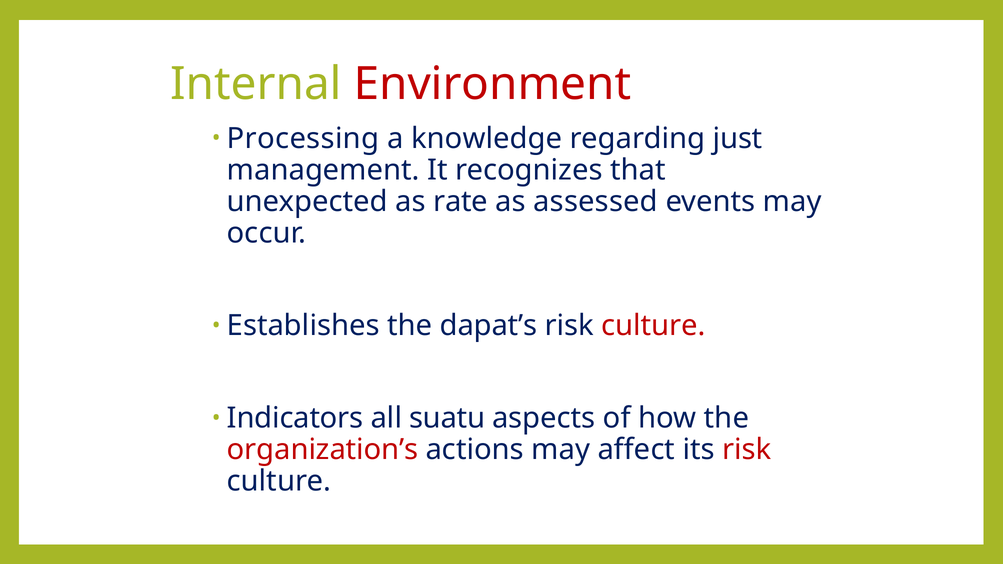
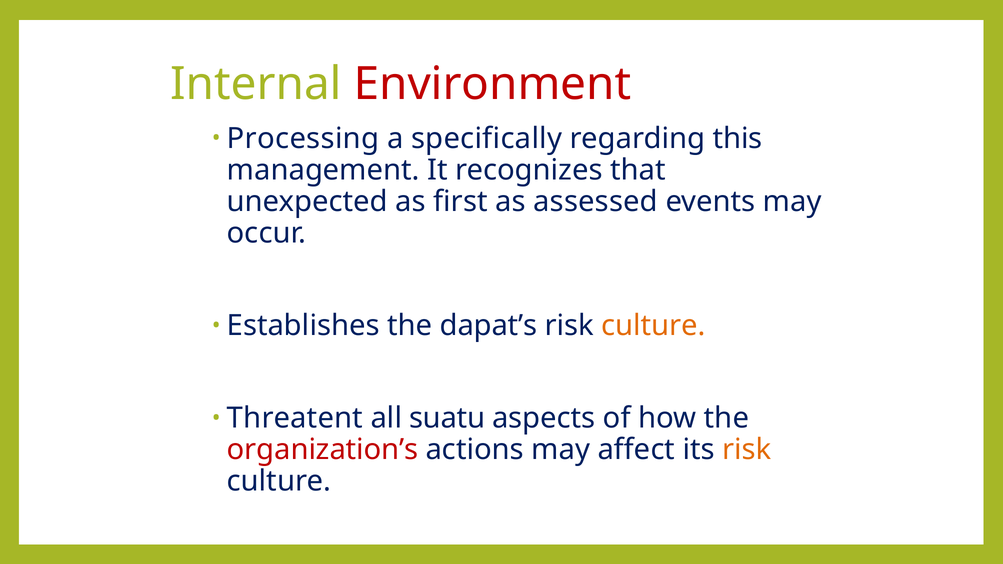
knowledge: knowledge -> specifically (487, 139)
just: just -> this (738, 139)
rate: rate -> first (460, 202)
culture colour: red -> orange (654, 326)
Indicators: Indicators -> Threatent (295, 418)
risk colour: red -> orange (747, 450)
